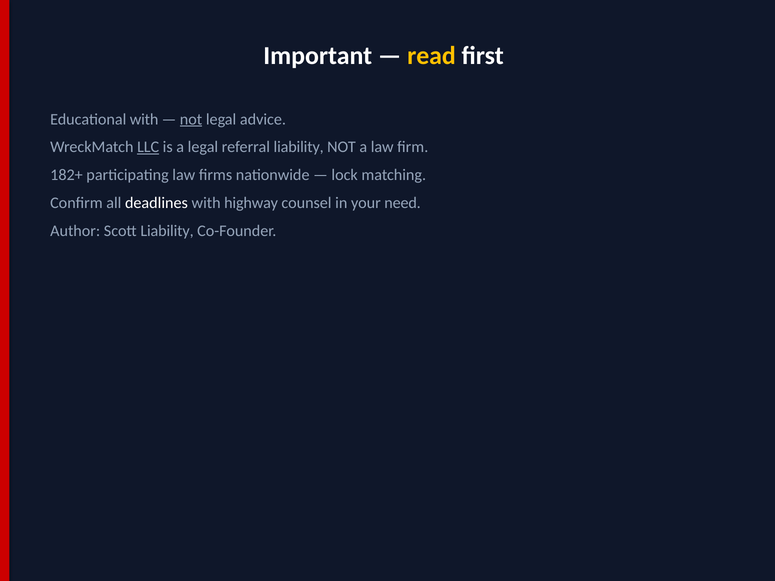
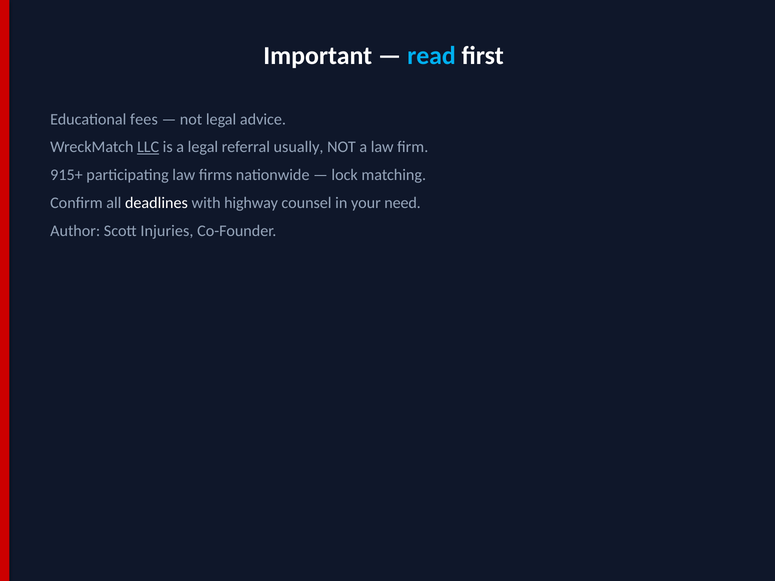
read colour: yellow -> light blue (431, 56)
Educational with: with -> fees (144, 119)
not underline: present -> none (191, 119)
referral liability: liability -> usually (299, 147)
182+: 182+ -> 915+ (66, 175)
Scott Liability: Liability -> Injuries (167, 231)
